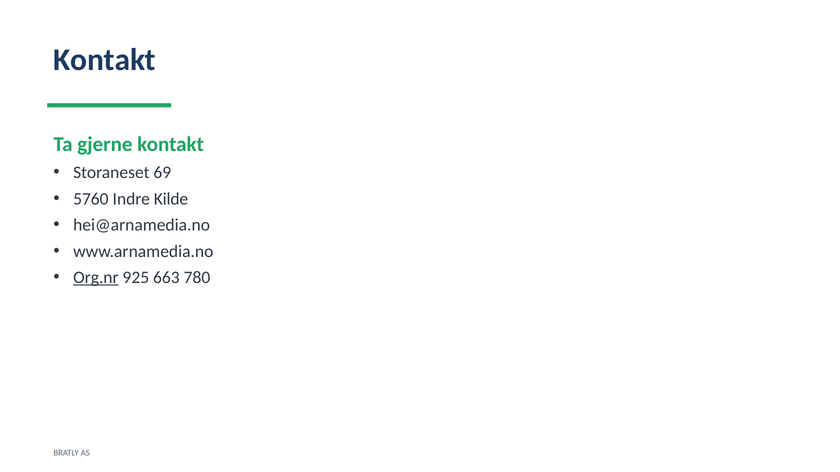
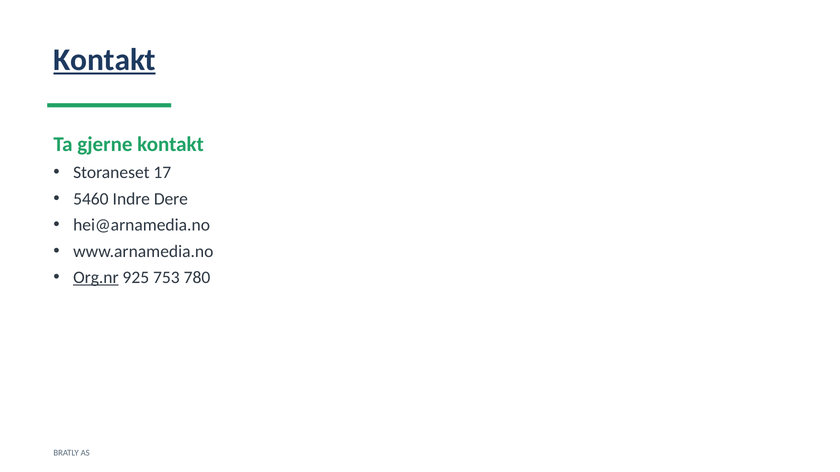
Kontakt underline: none -> present (105, 60)
69: 69 -> 17 (162, 173)
5760: 5760 -> 5460 (91, 199)
Kilde: Kilde -> Dere (171, 199)
663: 663 -> 753 (166, 278)
